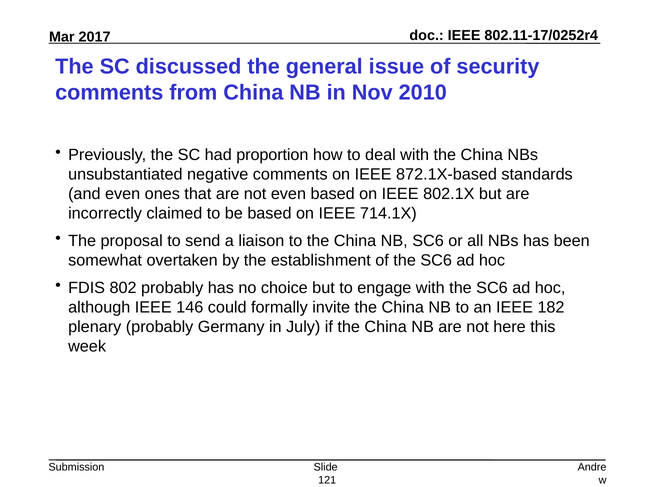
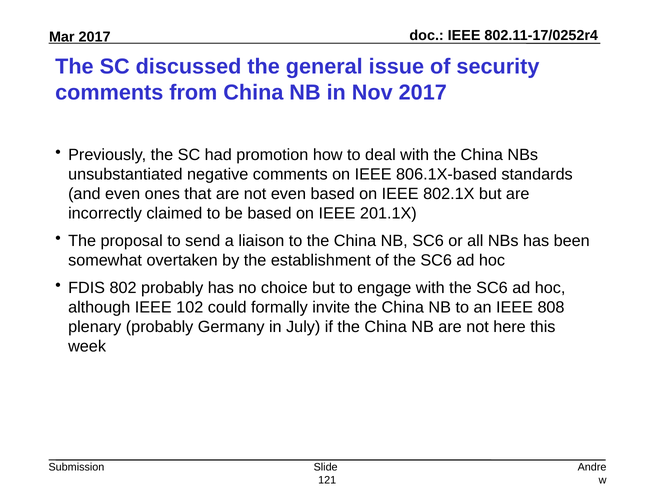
Nov 2010: 2010 -> 2017 (423, 92)
proportion: proportion -> promotion (272, 155)
872.1X-based: 872.1X-based -> 806.1X-based (447, 174)
714.1X: 714.1X -> 201.1X (388, 213)
146: 146 -> 102 (190, 307)
182: 182 -> 808 (551, 307)
